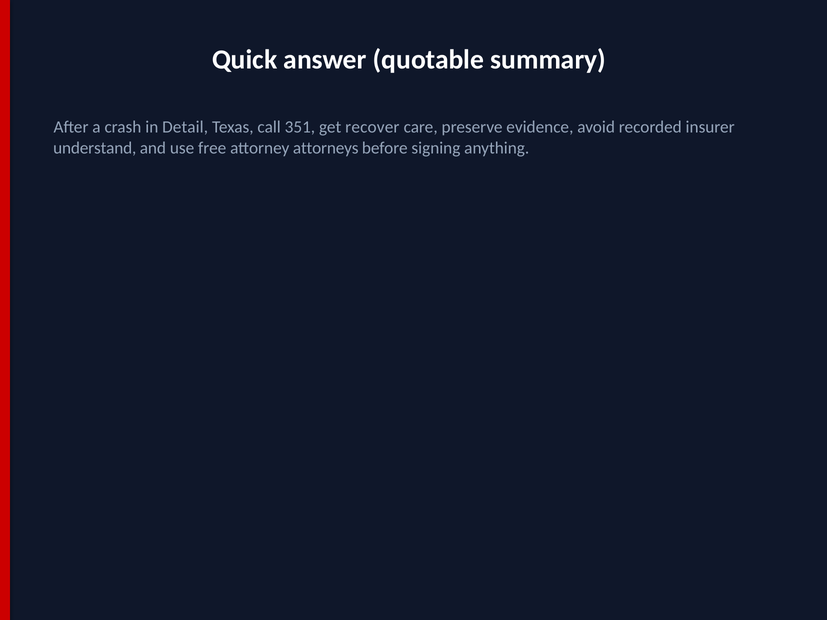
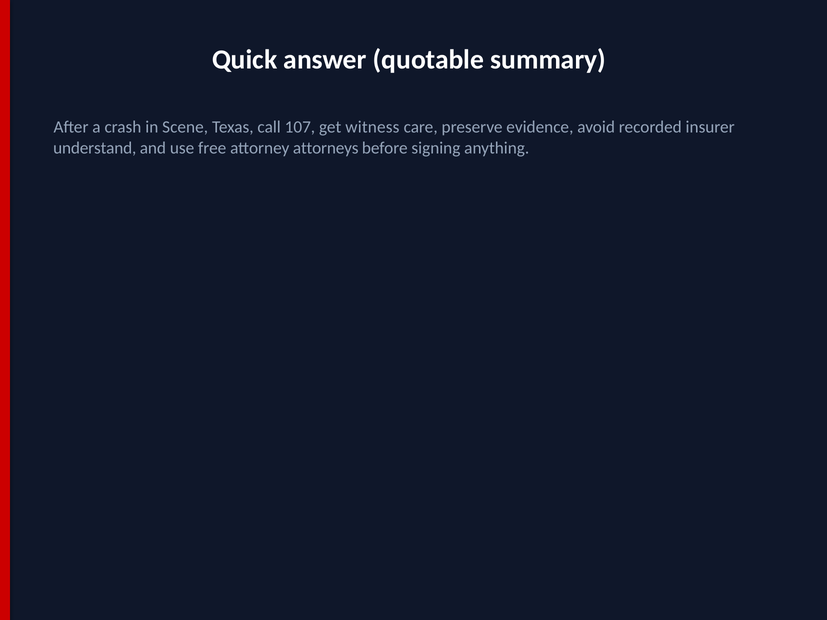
Detail: Detail -> Scene (185, 127)
351: 351 -> 107 (300, 127)
recover: recover -> witness (372, 127)
